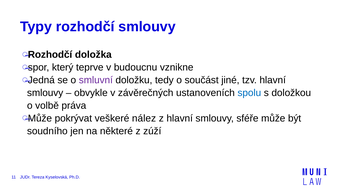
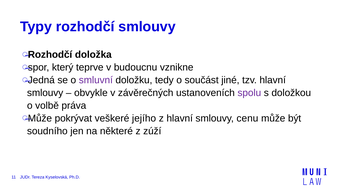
spolu colour: blue -> purple (249, 93)
nález: nález -> jejího (144, 118)
sféře: sféře -> cenu (247, 118)
